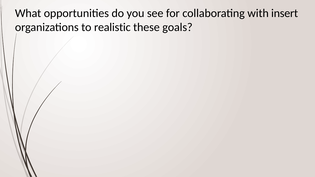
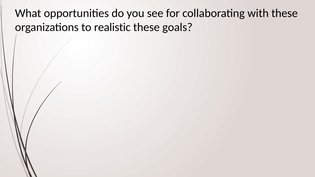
with insert: insert -> these (285, 13)
